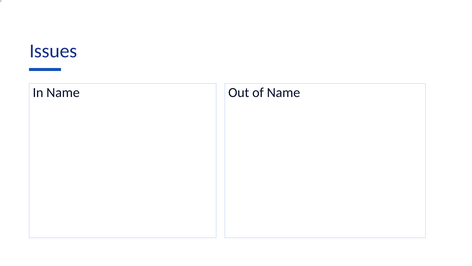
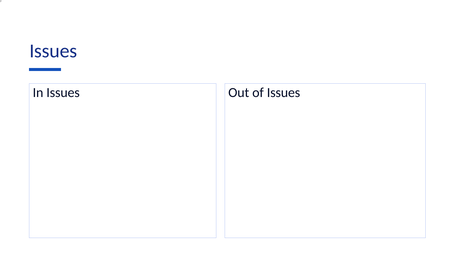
In Name: Name -> Issues (63, 93)
of Name: Name -> Issues (284, 93)
